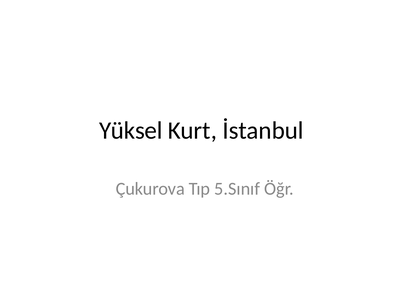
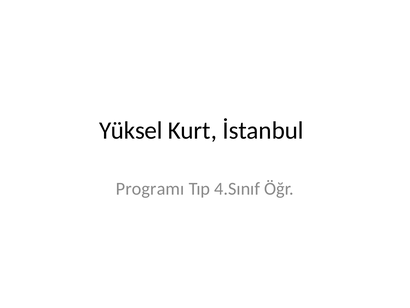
Çukurova: Çukurova -> Programı (150, 189)
5.Sınıf: 5.Sınıf -> 4.Sınıf (237, 189)
